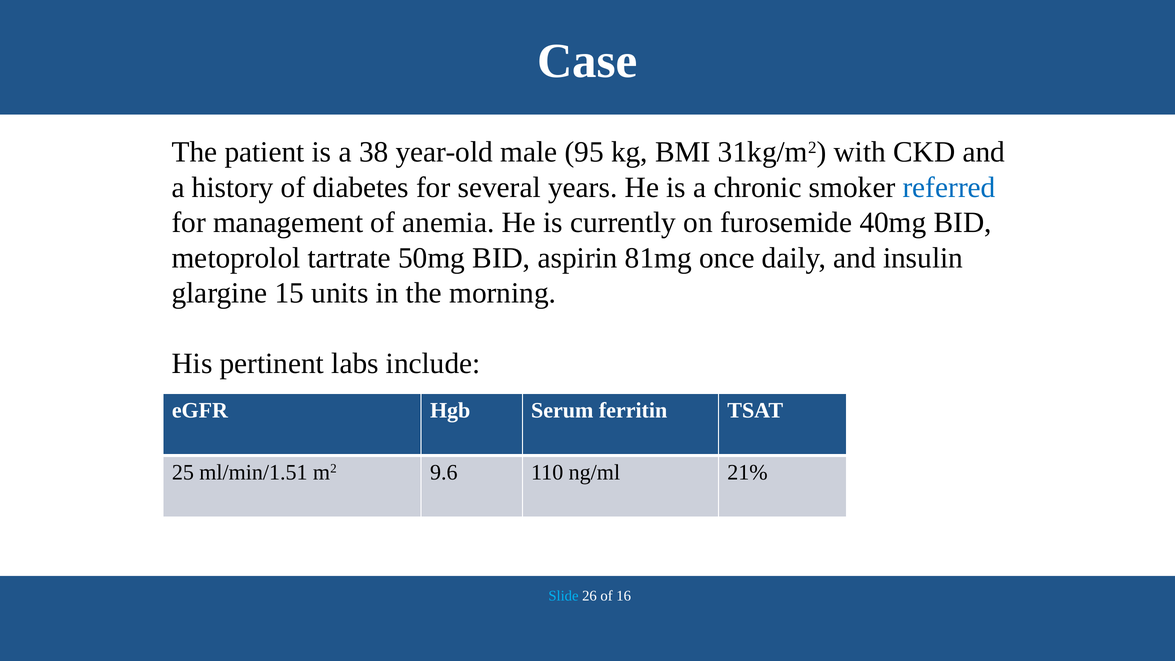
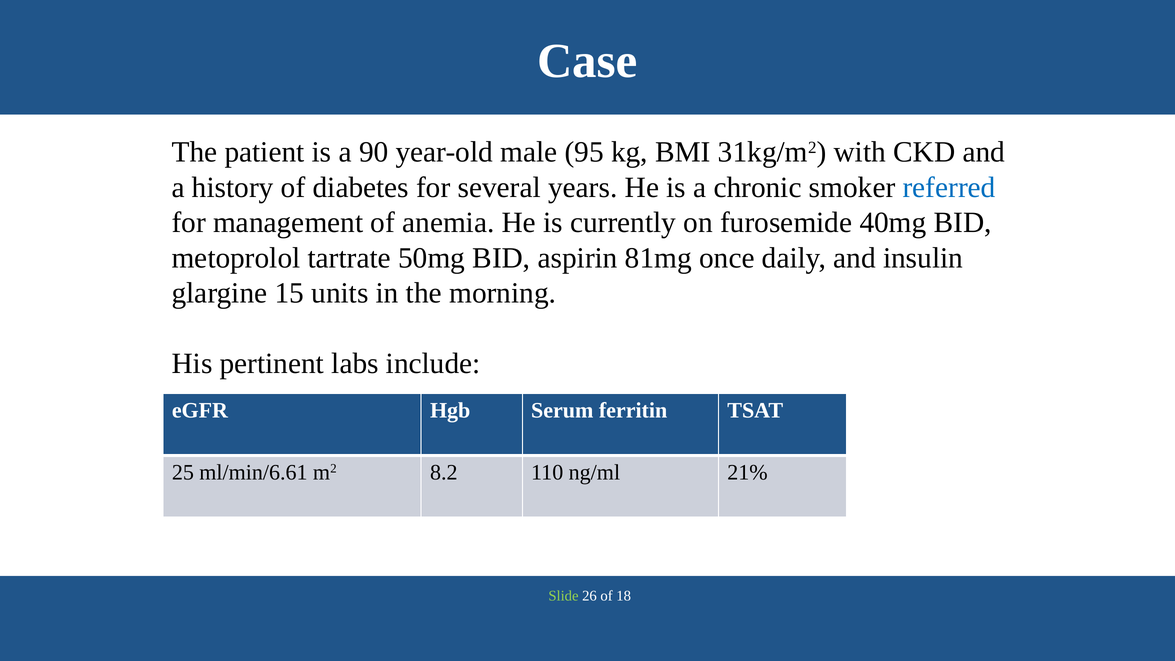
38: 38 -> 90 (374, 152)
ml/min/1.51: ml/min/1.51 -> ml/min/6.61 (253, 472)
9.6: 9.6 -> 8.2 (444, 472)
Slide colour: light blue -> light green (564, 596)
16: 16 -> 18 (624, 596)
